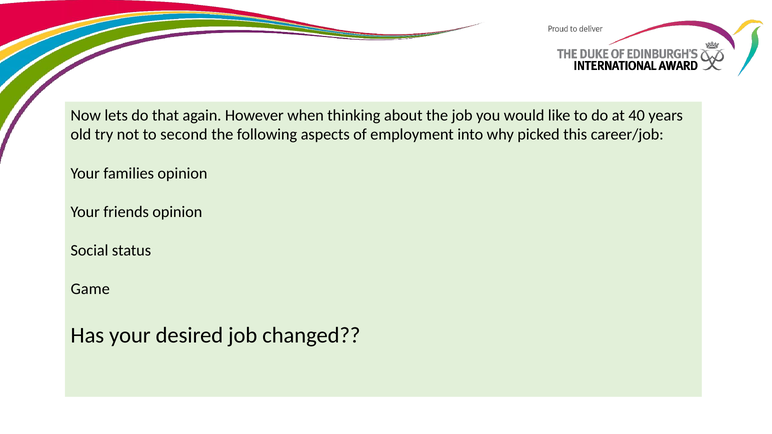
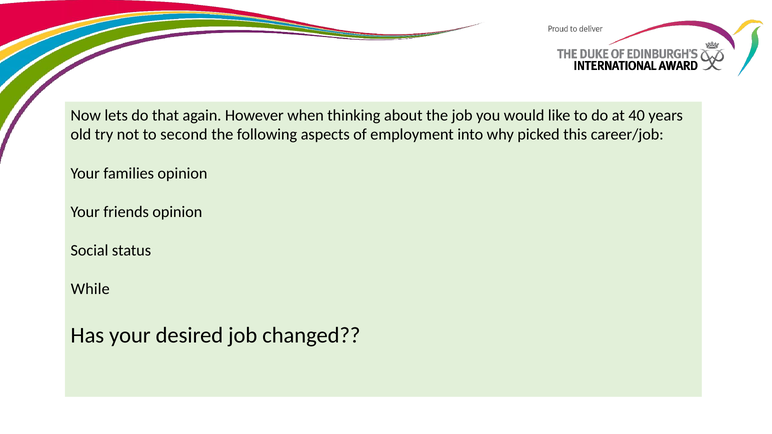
Game: Game -> While (90, 289)
